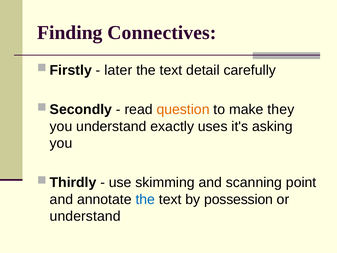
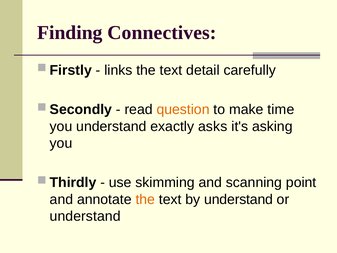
later: later -> links (118, 70)
they: they -> time (281, 109)
uses: uses -> asks (213, 126)
the colour: blue -> orange (145, 199)
by possession: possession -> understand (239, 199)
